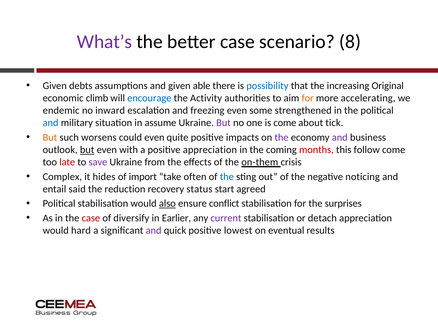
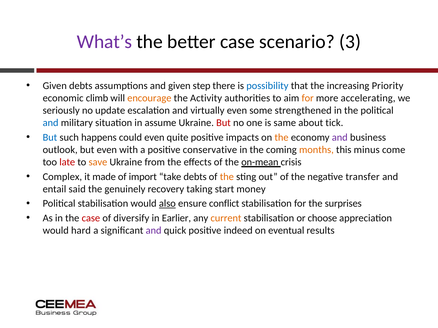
8: 8 -> 3 (350, 42)
able: able -> step (202, 86)
Original: Original -> Priority (388, 86)
encourage colour: blue -> orange (149, 98)
endemic: endemic -> seriously (61, 111)
inward: inward -> update (110, 111)
freezing: freezing -> virtually (207, 111)
But colour: purple -> red (224, 123)
is come: come -> same (285, 123)
But colour: orange -> blue (50, 138)
worsens: worsens -> happens (99, 138)
the colour: purple -> orange (282, 138)
but underline: present -> none (87, 150)
positive appreciation: appreciation -> conservative (210, 150)
months colour: red -> orange (316, 150)
follow: follow -> minus (367, 150)
save colour: purple -> orange (98, 162)
on-them: on-them -> on-mean (260, 162)
hides: hides -> made (104, 177)
take often: often -> debts (195, 177)
the colour: blue -> orange (227, 177)
noticing: noticing -> transfer (363, 177)
reduction: reduction -> genuinely (125, 189)
status: status -> taking (199, 189)
agreed: agreed -> money (251, 189)
current colour: purple -> orange (226, 218)
detach: detach -> choose (322, 218)
lowest: lowest -> indeed (238, 231)
